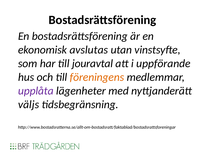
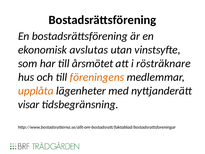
jouravtal: jouravtal -> årsmötet (93, 63)
uppförande: uppförande -> rösträknare (163, 63)
upplåta colour: purple -> orange (36, 91)
väljs: väljs -> visar (29, 104)
